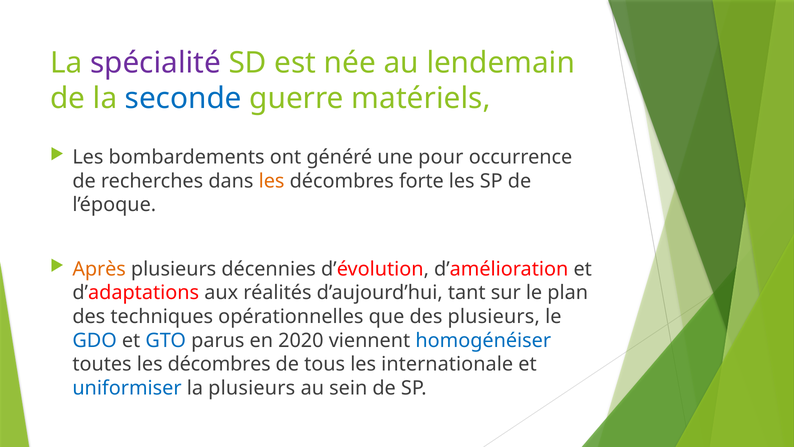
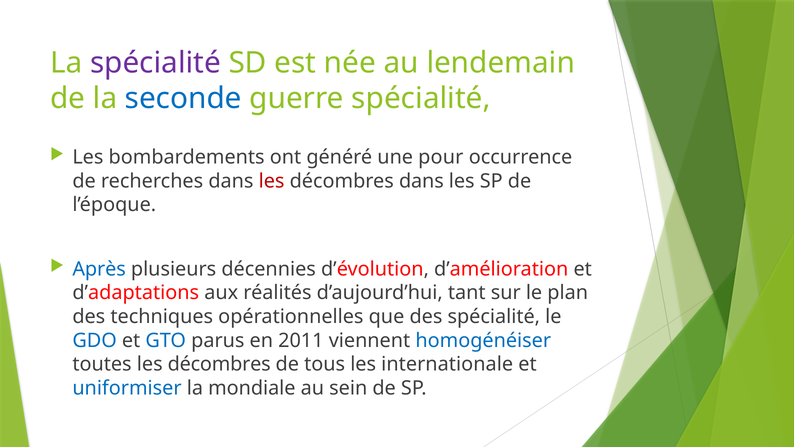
guerre matériels: matériels -> spécialité (421, 98)
les colour: orange -> red (272, 181)
décombres forte: forte -> dans (421, 181)
Après colour: orange -> blue (99, 269)
des plusieurs: plusieurs -> spécialité (494, 316)
2020: 2020 -> 2011 (301, 340)
la plusieurs: plusieurs -> mondiale (252, 388)
